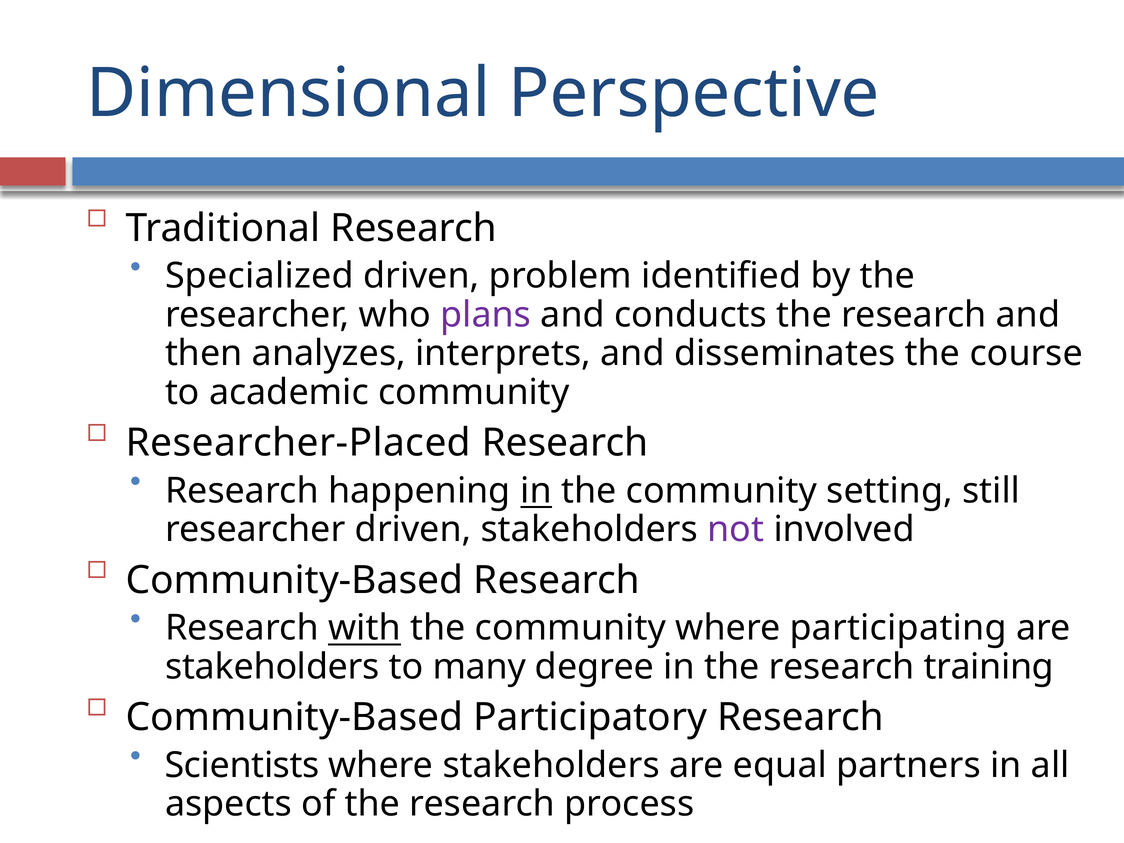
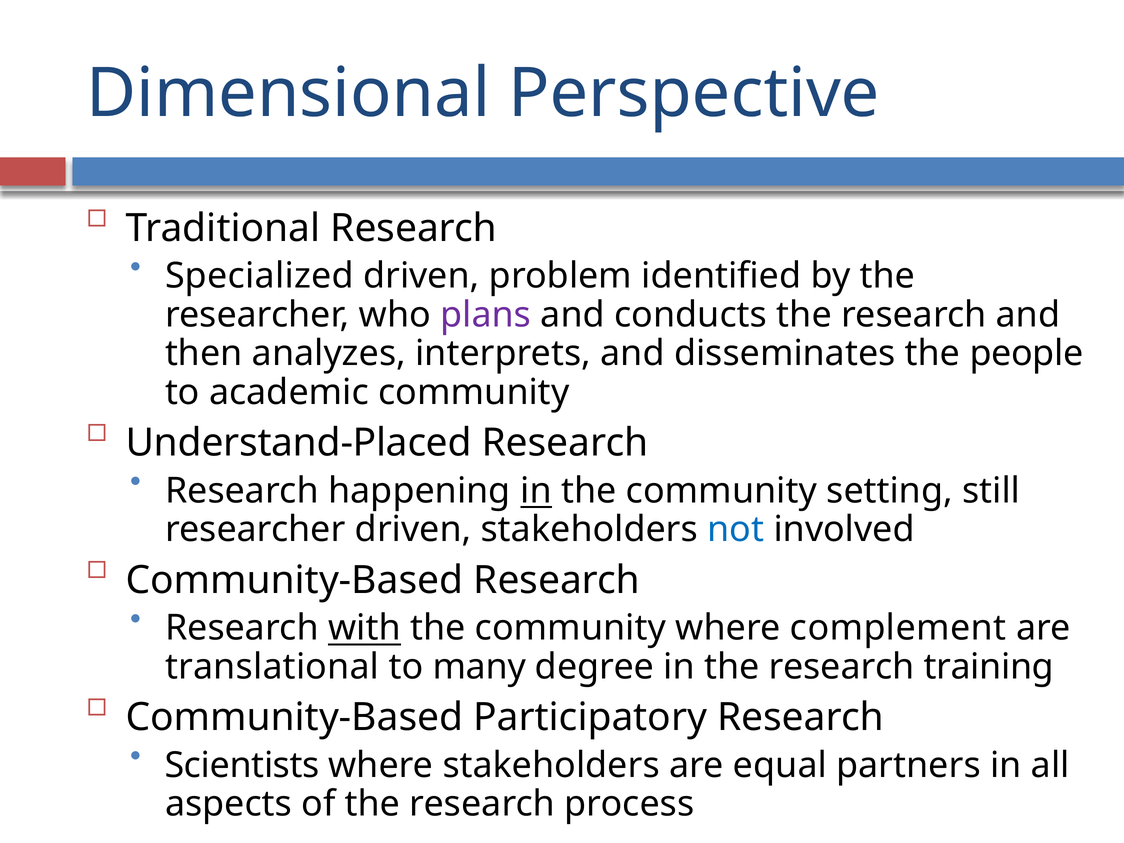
course: course -> people (1026, 354)
Researcher-Placed: Researcher-Placed -> Understand-Placed (299, 443)
not colour: purple -> blue (736, 530)
participating: participating -> complement (898, 628)
stakeholders: stakeholders -> translational (272, 667)
